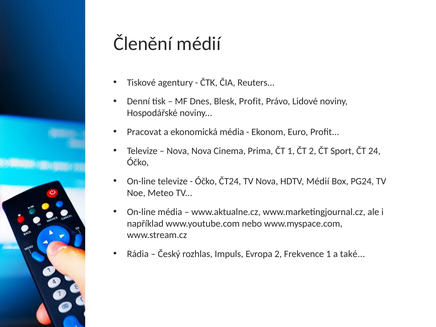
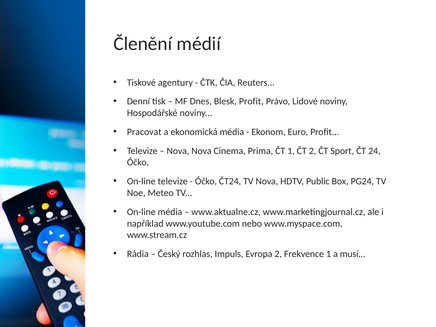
HDTV Médií: Médií -> Public (318, 181)
také: také -> musí (353, 254)
